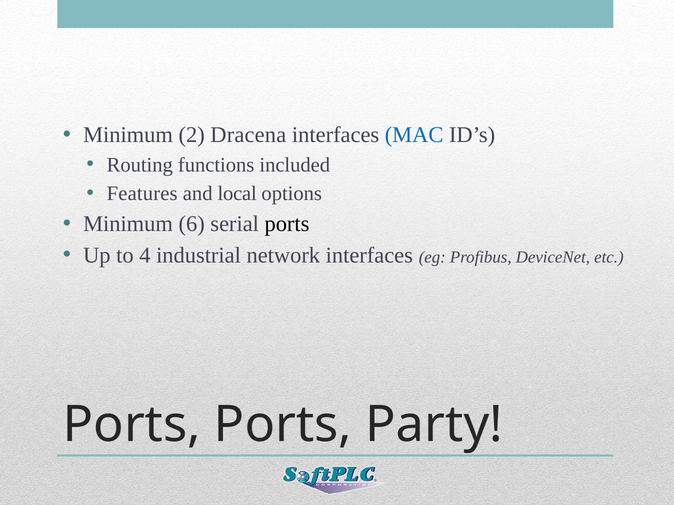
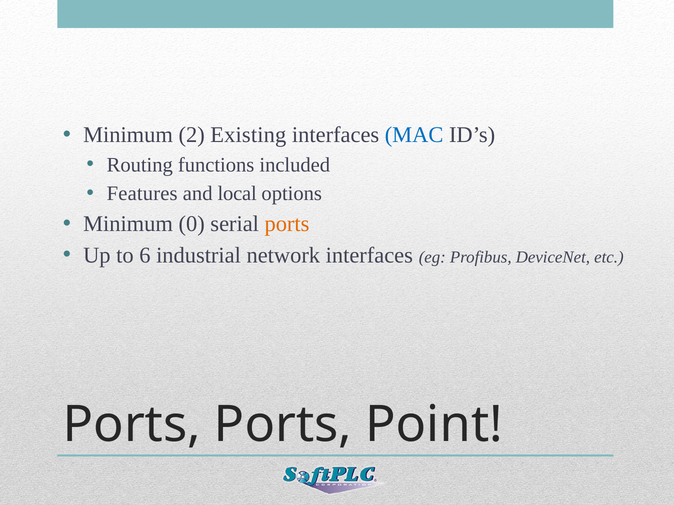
Dracena: Dracena -> Existing (248, 135)
6: 6 -> 0 (192, 224)
ports colour: black -> orange (287, 224)
4: 4 -> 6 (145, 256)
Party: Party -> Point (434, 425)
